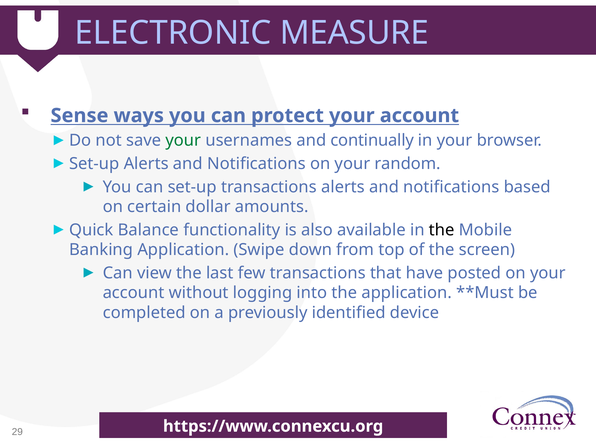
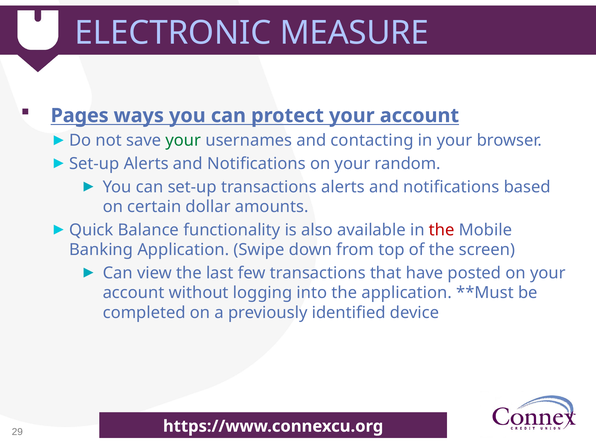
Sense: Sense -> Pages (80, 116)
continually: continually -> contacting (372, 141)
the colour: black -> red (442, 230)
